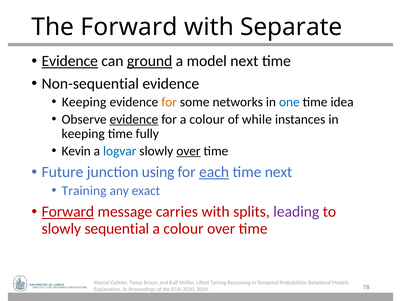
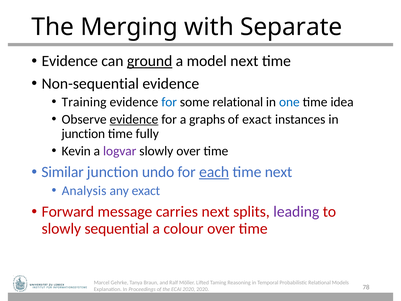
The Forward: Forward -> Merging (129, 27)
Evidence underline: present -> none (70, 61)
Keeping: Keeping -> Training (84, 102)
for colour: orange -> blue (169, 102)
some networks: networks -> relational (238, 102)
for a colour: colour -> graphs (207, 119)
of while: while -> exact (257, 119)
keeping: keeping -> junction (83, 134)
logvar colour: blue -> purple (120, 151)
over underline: present -> none (188, 151)
Future: Future -> Similar (63, 172)
using: using -> undo (158, 172)
Training: Training -> Analysis (84, 190)
Forward underline: present -> none (68, 212)
carries with: with -> next (216, 212)
